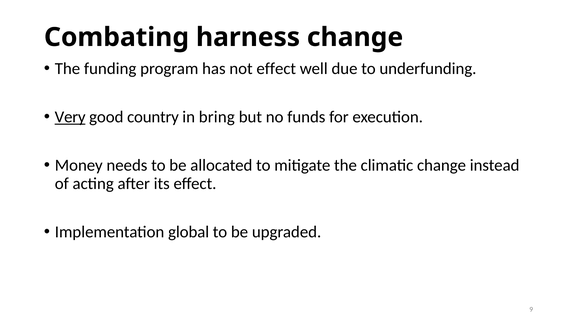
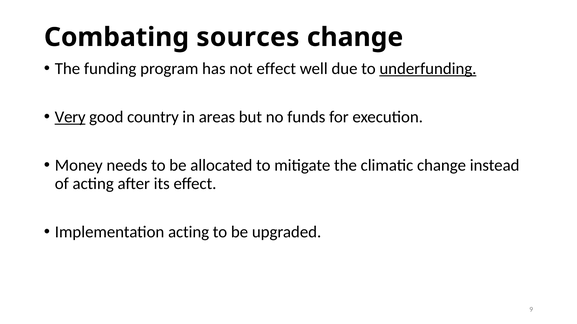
harness: harness -> sources (248, 37)
underfunding underline: none -> present (428, 69)
bring: bring -> areas (217, 117)
Implementation global: global -> acting (189, 232)
